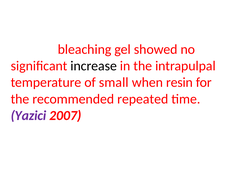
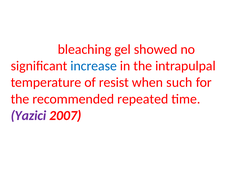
increase colour: black -> blue (94, 66)
small: small -> resist (114, 82)
resin: resin -> such (179, 82)
